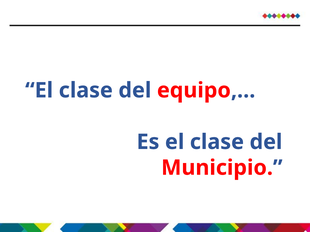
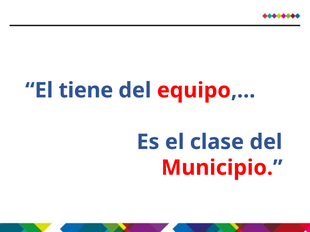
clase: clase -> tiene (86, 91)
